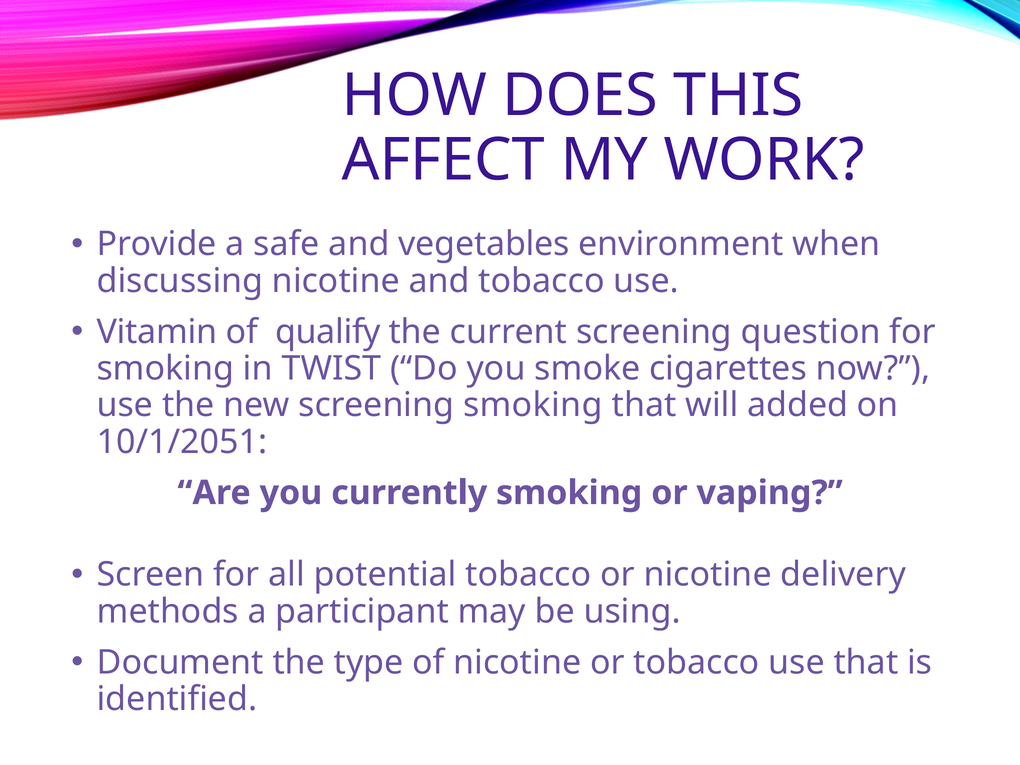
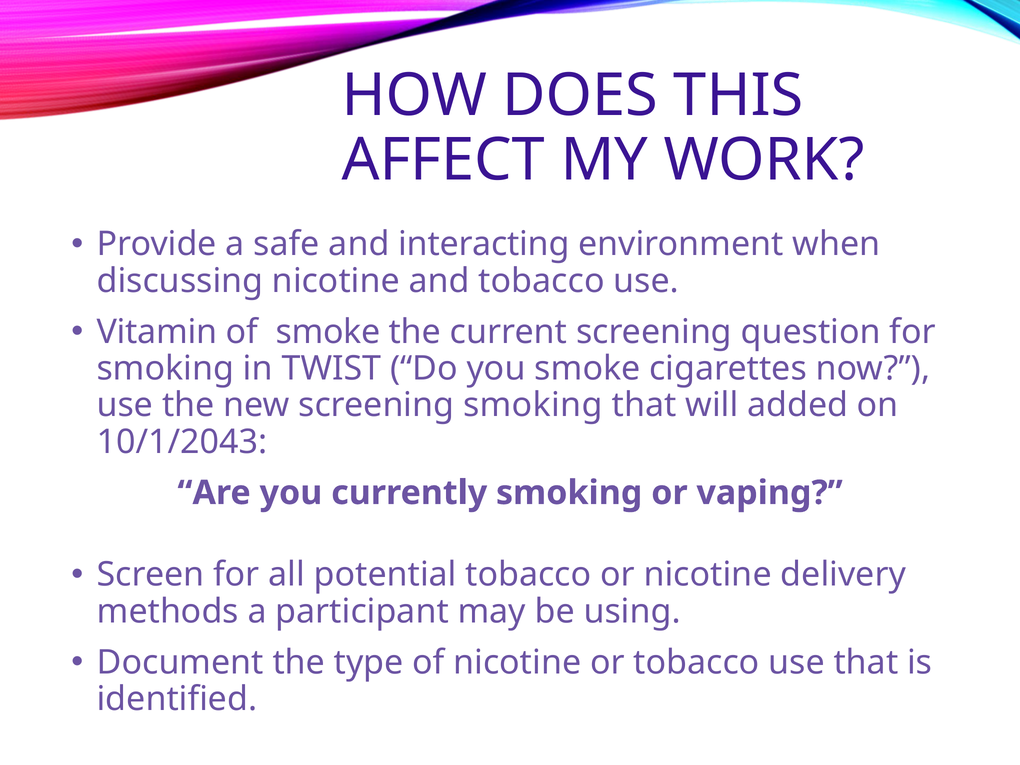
vegetables: vegetables -> interacting (484, 244)
of qualify: qualify -> smoke (328, 332)
10/1/2051: 10/1/2051 -> 10/1/2043 (182, 442)
